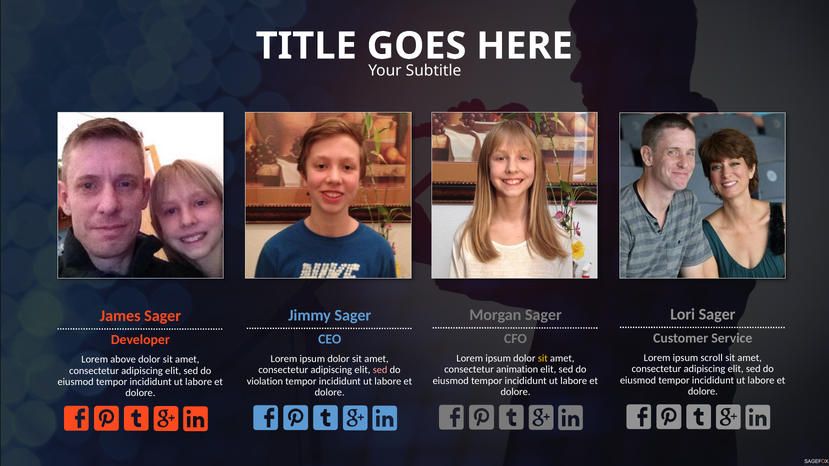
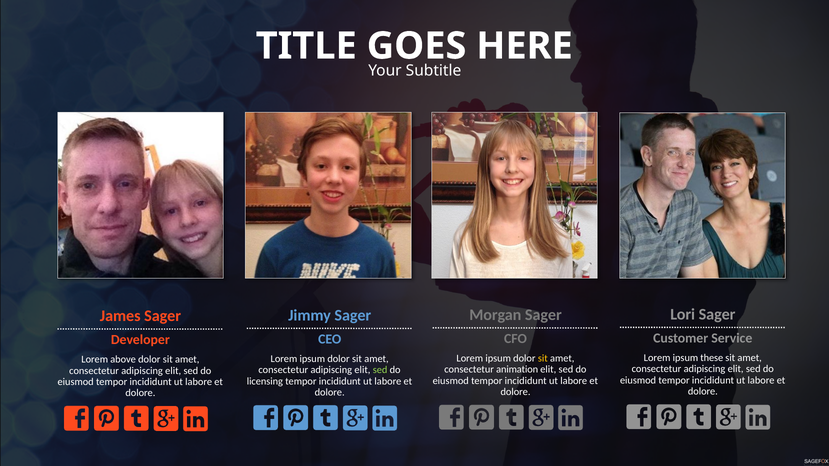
scroll: scroll -> these (712, 358)
sed colour: pink -> light green (380, 370)
violation: violation -> licensing (265, 381)
